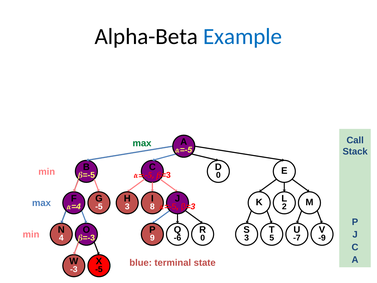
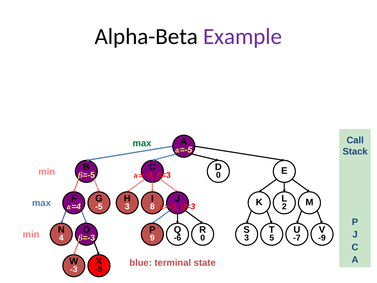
Example colour: blue -> purple (243, 36)
